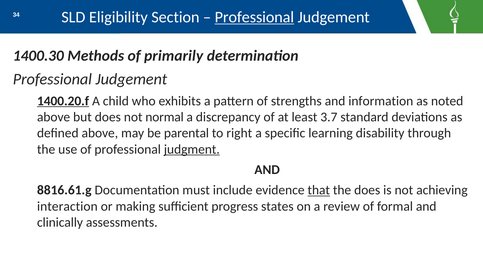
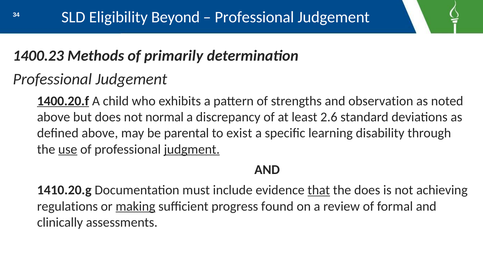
Section: Section -> Beyond (175, 17)
Professional underline: present -> none (254, 17)
1400.30: 1400.30 -> 1400.23 (38, 56)
information: information -> observation (381, 101)
3.7: 3.7 -> 2.6 (329, 117)
right: right -> exist (239, 133)
use underline: none -> present (68, 149)
8816.61.g: 8816.61.g -> 1410.20.g (64, 190)
interaction: interaction -> regulations (67, 206)
making underline: none -> present (135, 206)
states: states -> found (277, 206)
